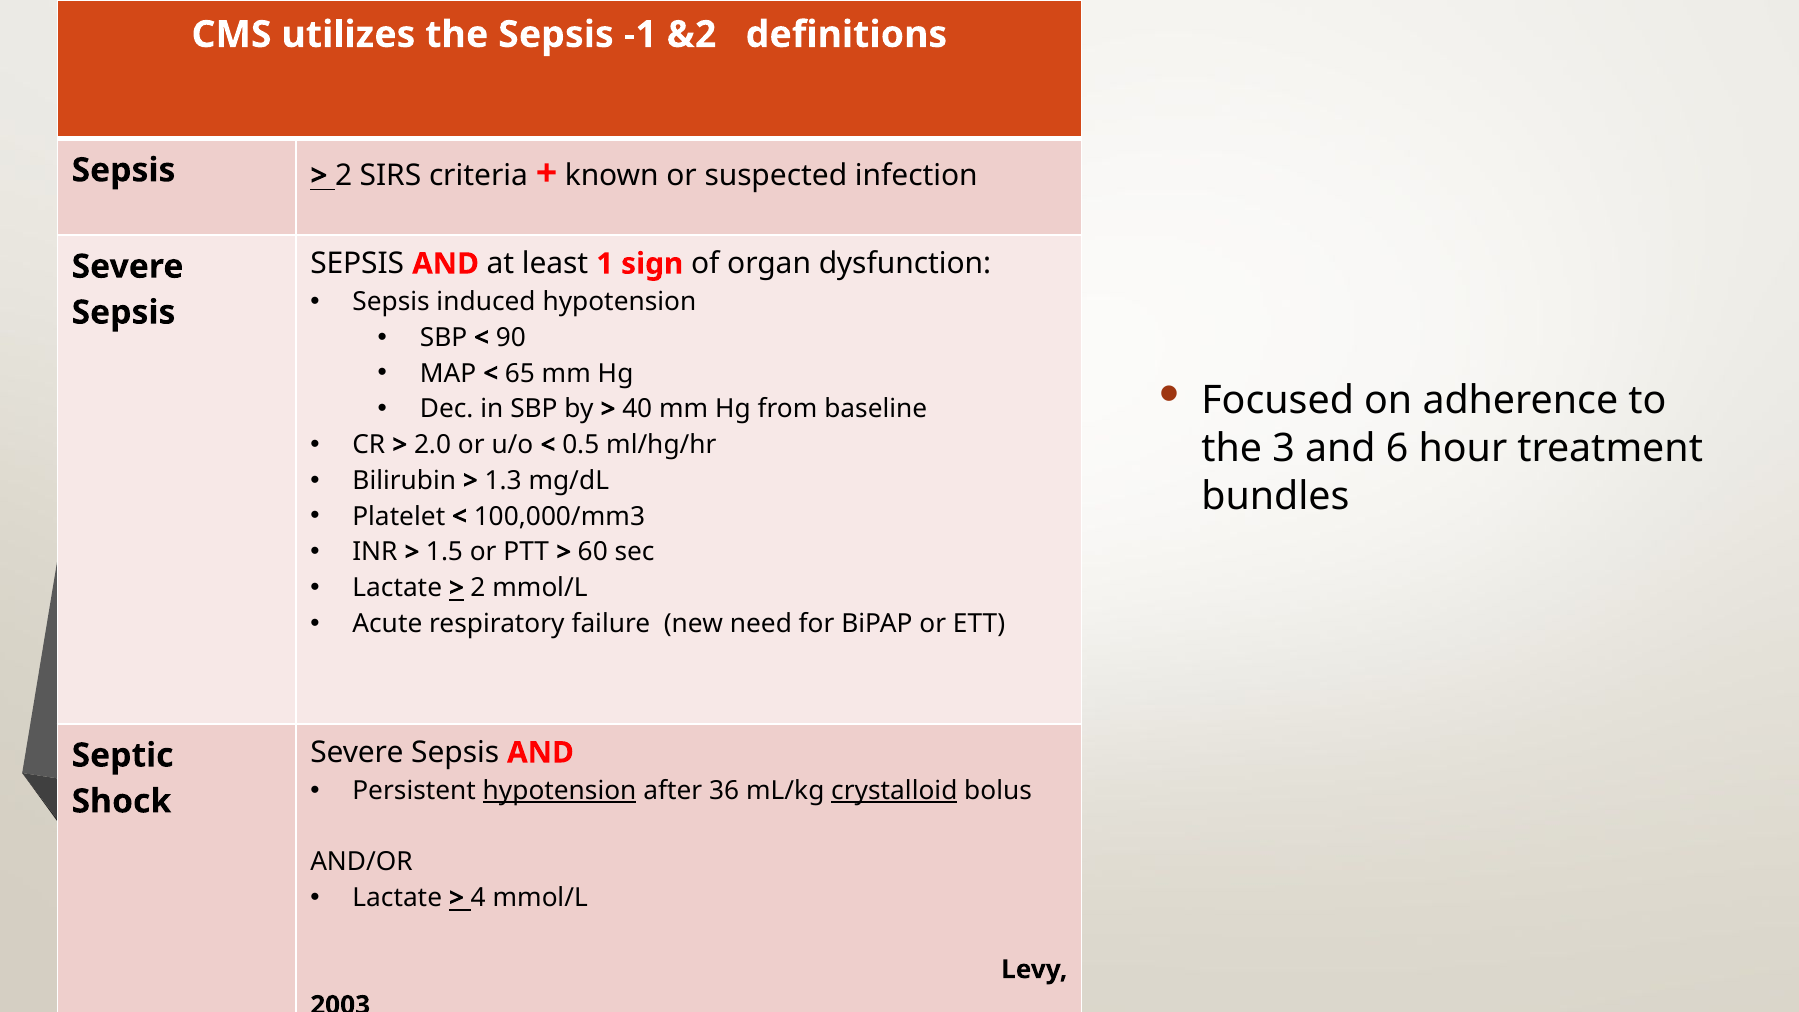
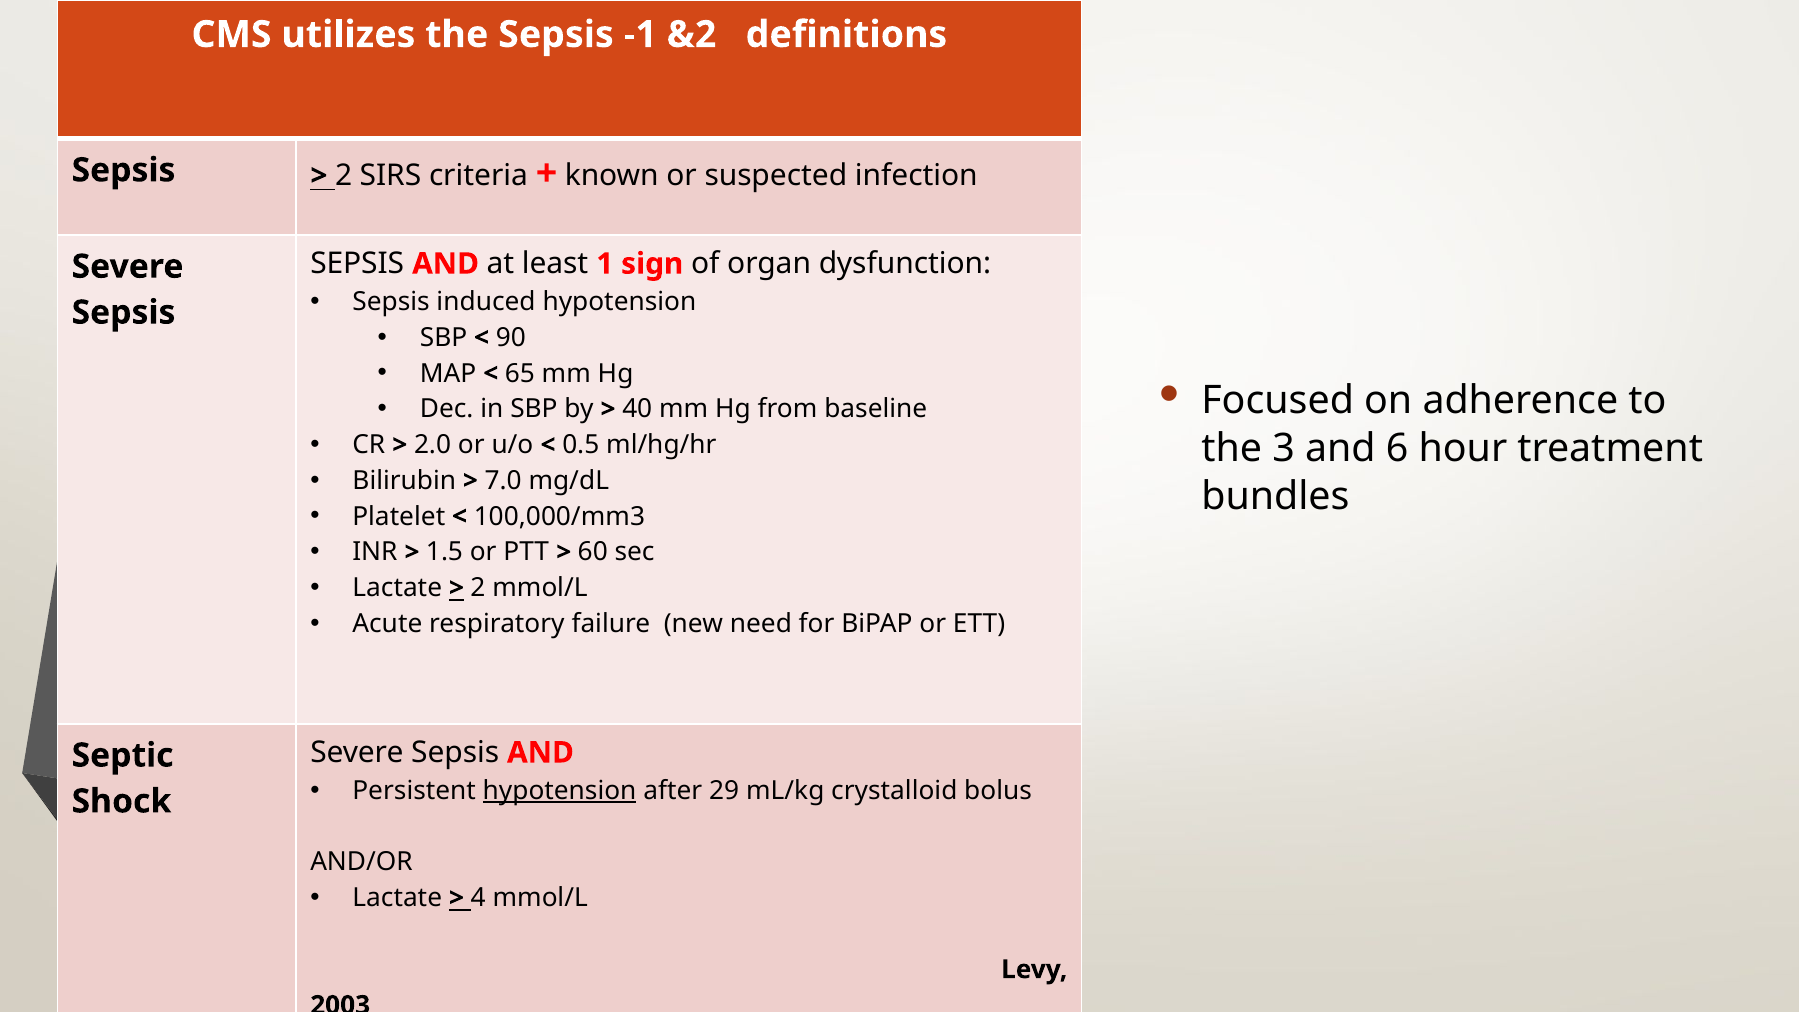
1.3: 1.3 -> 7.0 (503, 481)
36: 36 -> 29 (724, 791)
crystalloid underline: present -> none (894, 791)
